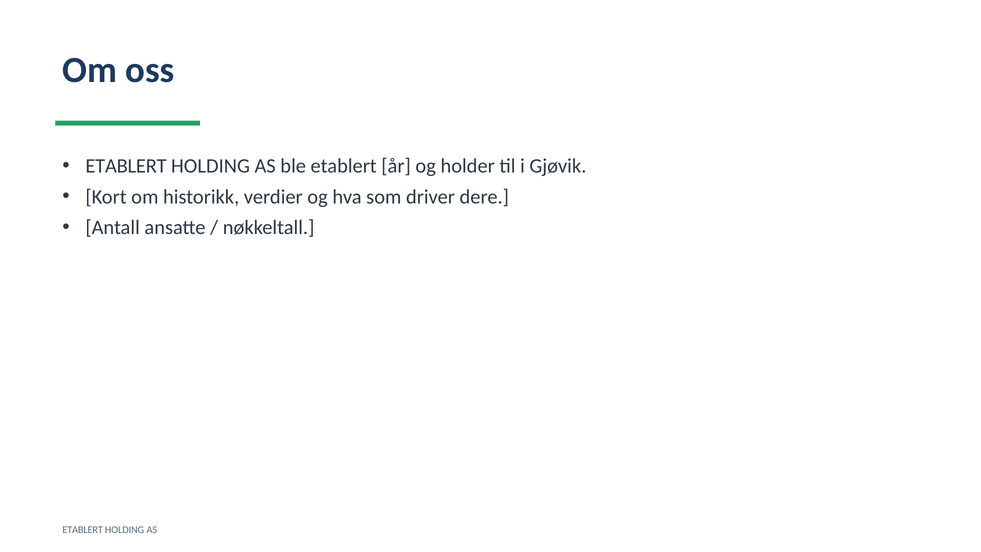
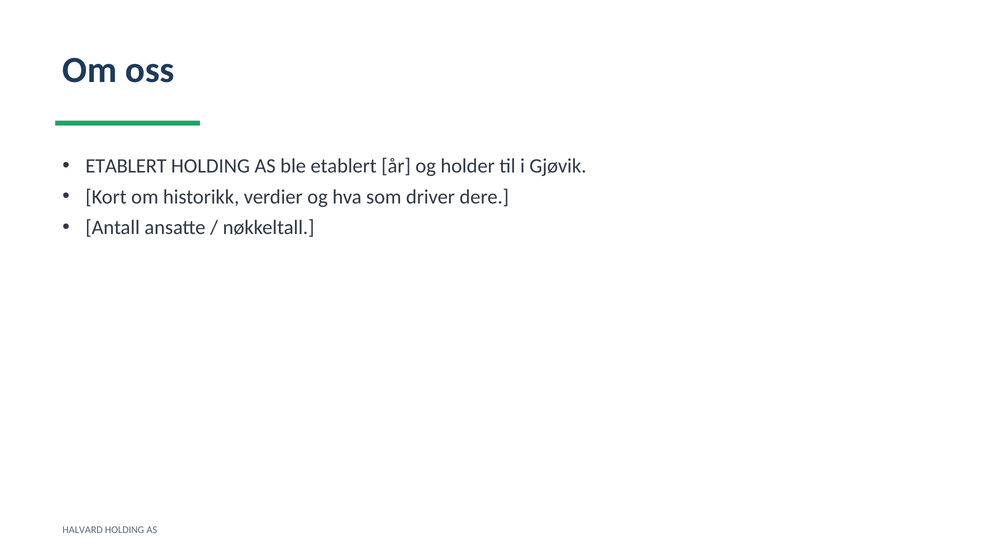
ETABLERT: ETABLERT -> HALVARD (83, 529)
